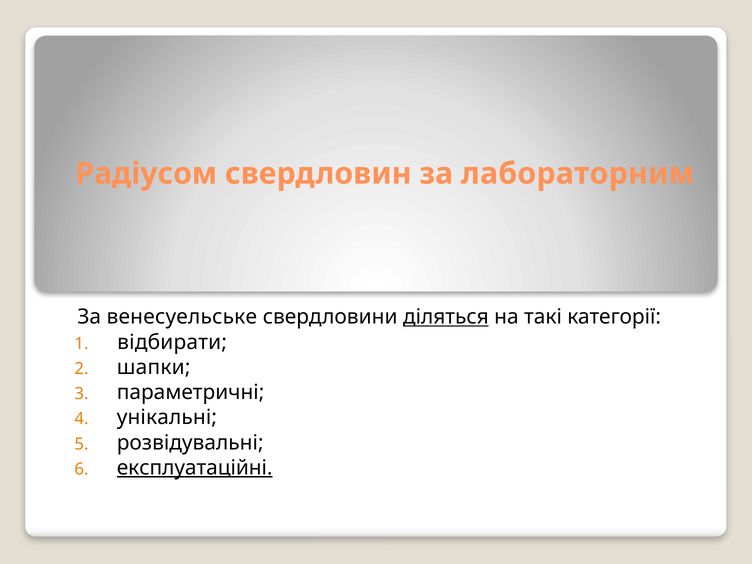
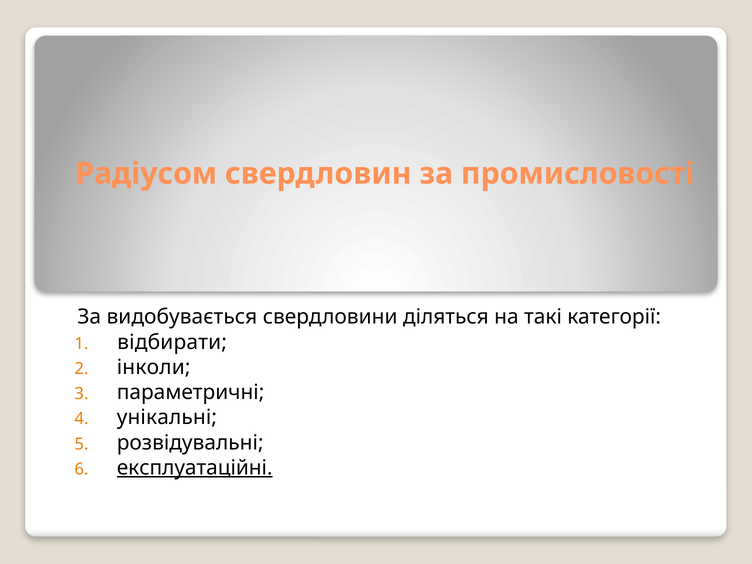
лабораторним: лабораторним -> промисловості (578, 174)
венесуельське: венесуельське -> видобувається (182, 317)
діляться underline: present -> none (446, 317)
шапки: шапки -> інколи (154, 367)
